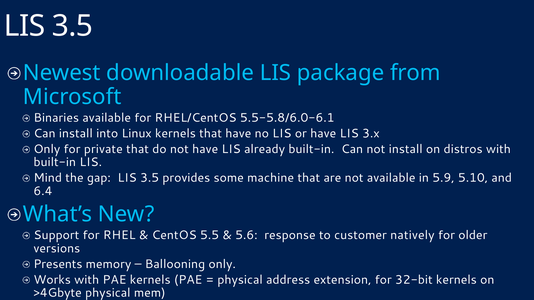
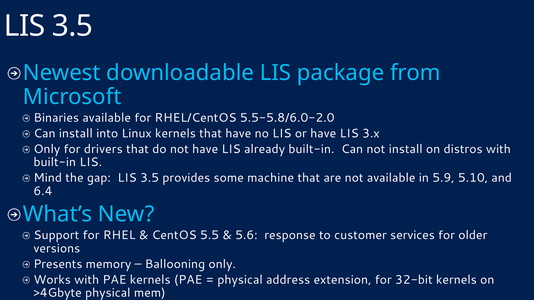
5.5-5.8/6.0-6.1: 5.5-5.8/6.0-6.1 -> 5.5-5.8/6.0-2.0 (287, 118)
private: private -> drivers (103, 149)
natively: natively -> services (413, 235)
